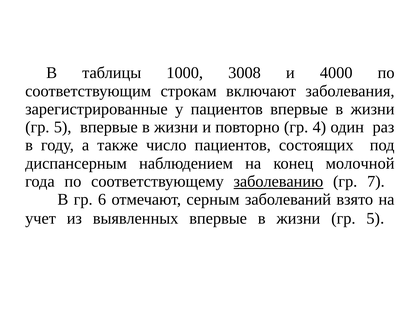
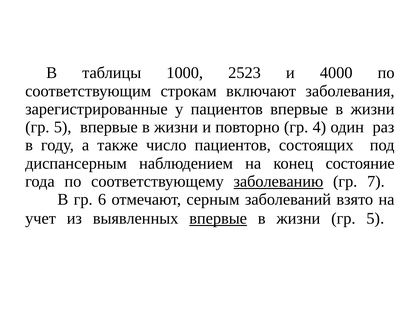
3008: 3008 -> 2523 (245, 73)
молочной: молочной -> состояние (360, 163)
впервые underline: none -> present (218, 218)
